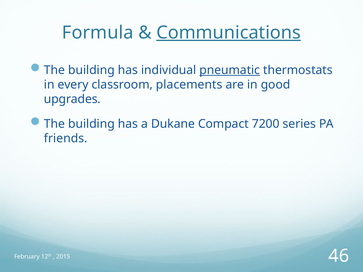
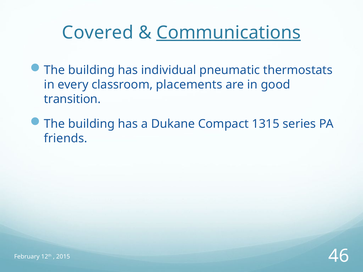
Formula: Formula -> Covered (98, 33)
pneumatic underline: present -> none (230, 70)
upgrades: upgrades -> transition (72, 99)
7200: 7200 -> 1315 (266, 124)
